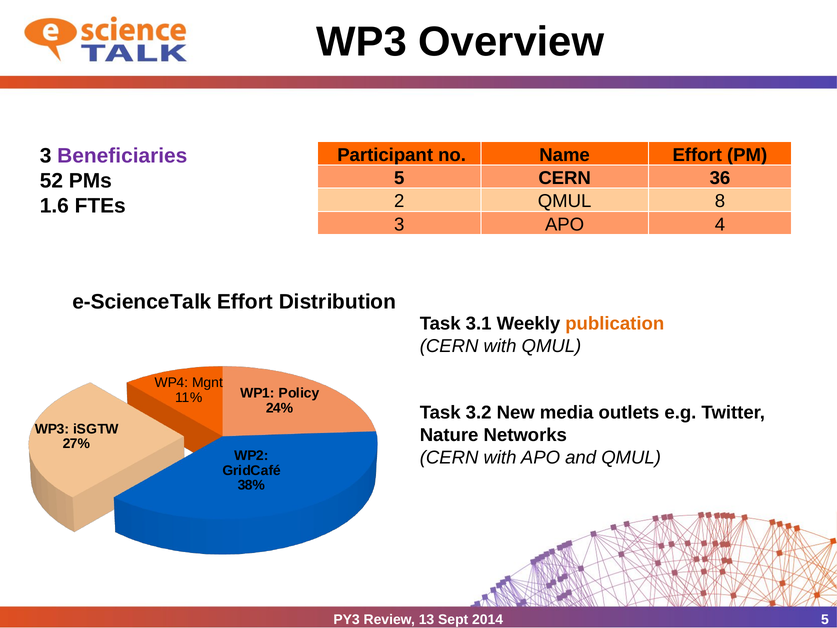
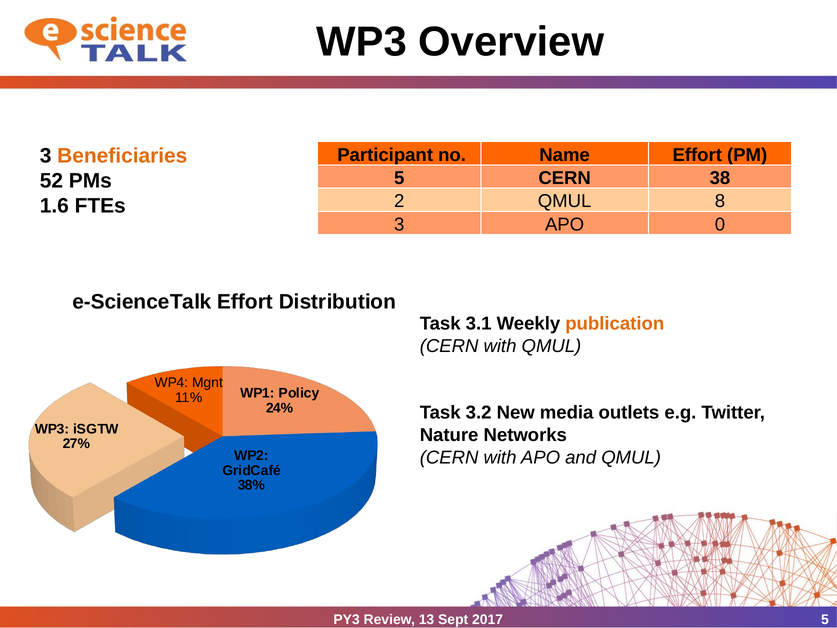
Beneficiaries colour: purple -> orange (122, 156)
36: 36 -> 38 (720, 178)
4: 4 -> 0 (720, 224)
2014: 2014 -> 2017 (488, 619)
